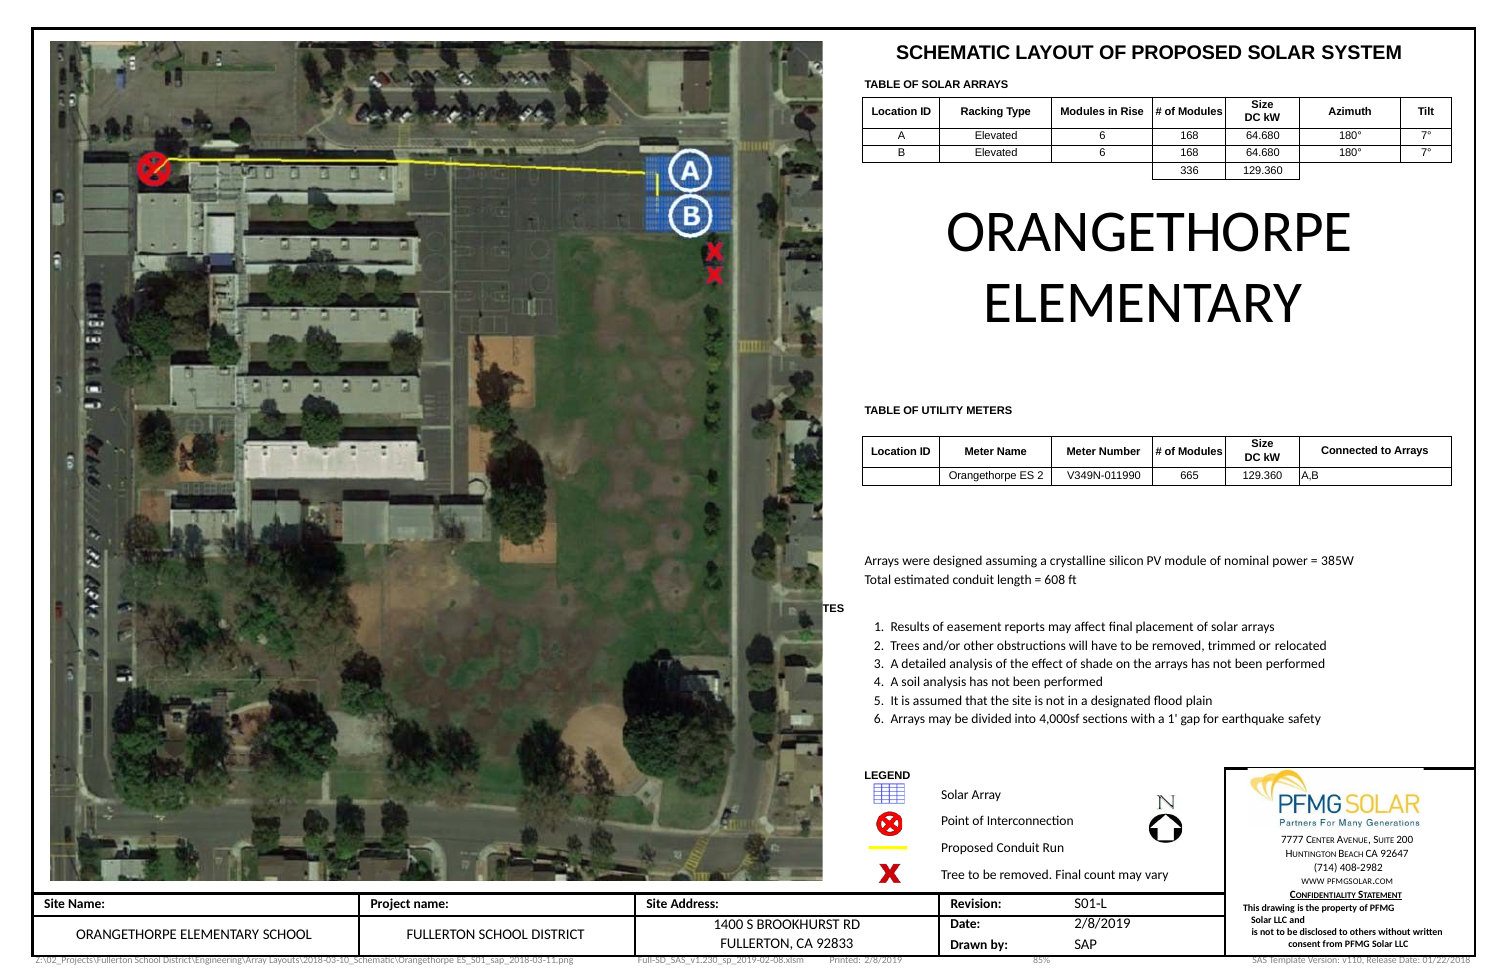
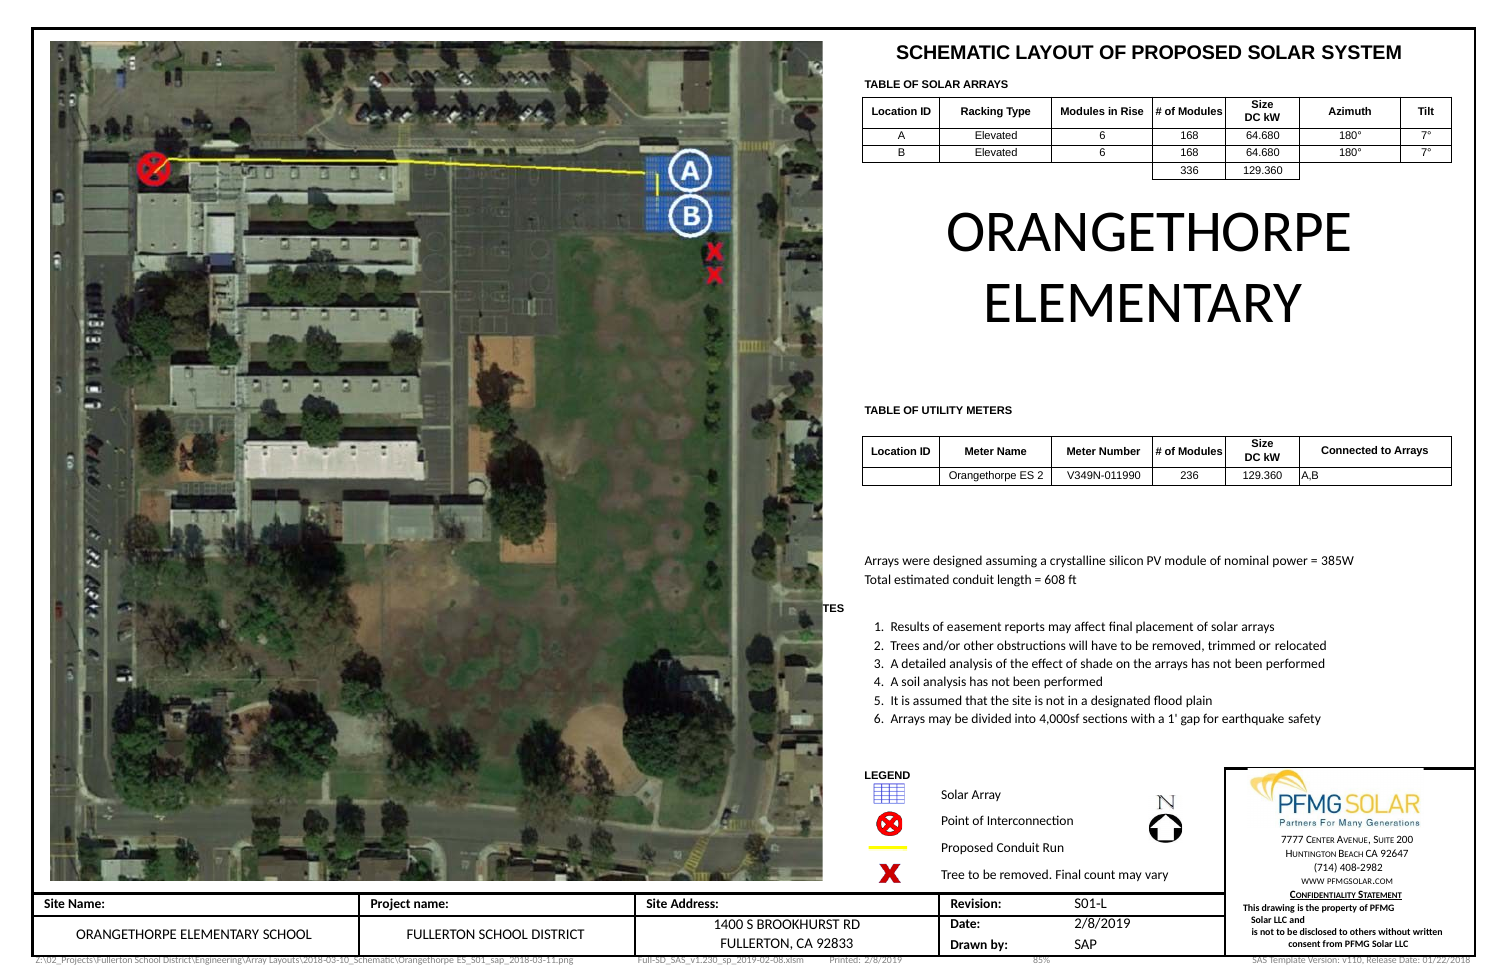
665: 665 -> 236 (1190, 476)
